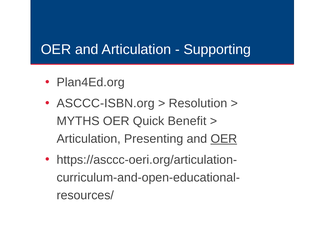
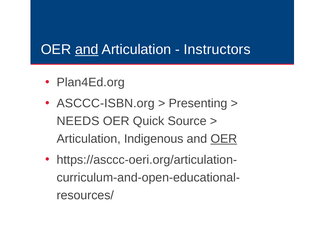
and underline: none -> present (87, 50)
Supporting: Supporting -> Instructors (217, 50)
Resolution: Resolution -> Presenting (198, 103)
MYTHS: MYTHS -> NEEDS (78, 121)
Benefit: Benefit -> Source (187, 121)
Presenting: Presenting -> Indigenous (154, 139)
